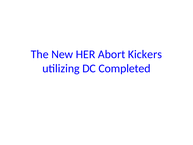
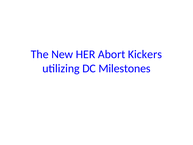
Completed: Completed -> Milestones (125, 68)
